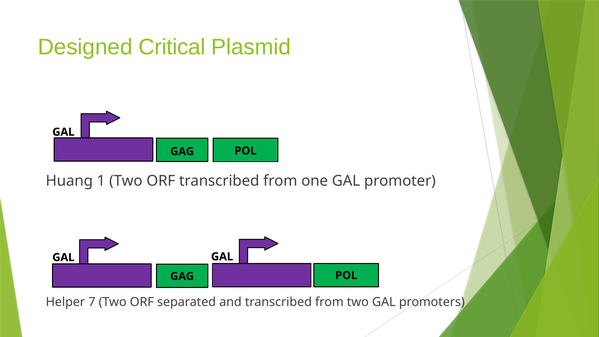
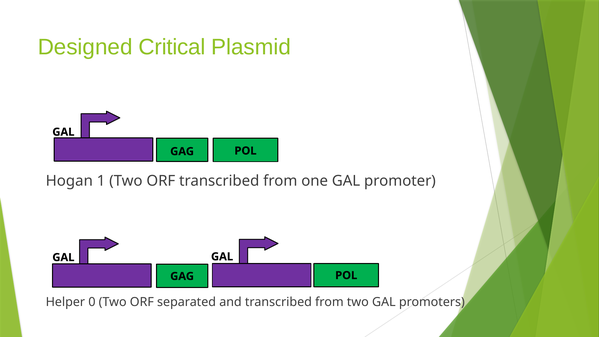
Huang: Huang -> Hogan (69, 181)
7: 7 -> 0 (92, 302)
